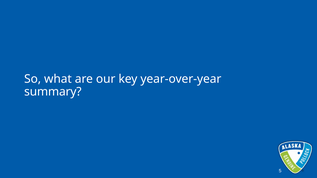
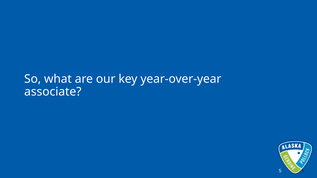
summary: summary -> associate (53, 92)
